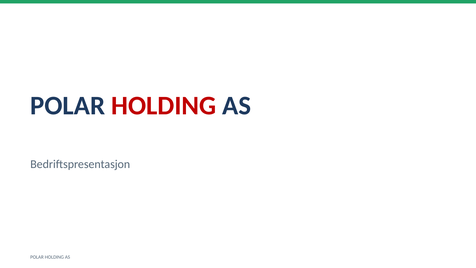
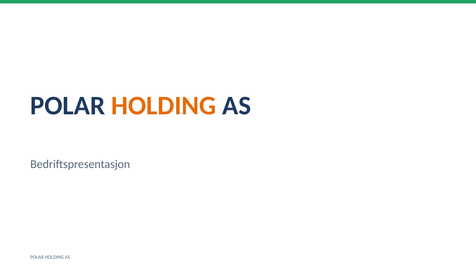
HOLDING colour: red -> orange (164, 106)
